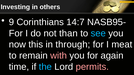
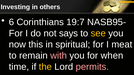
9: 9 -> 6 (11, 22)
14:7: 14:7 -> 19:7 (75, 22)
than: than -> says (69, 33)
see colour: light blue -> yellow (98, 33)
through: through -> spiritual (73, 45)
again: again -> when (112, 56)
the colour: light blue -> yellow (45, 67)
